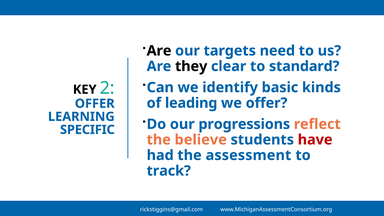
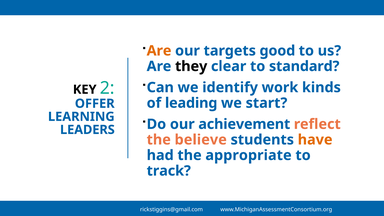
Are colour: black -> orange (159, 51)
need: need -> good (277, 51)
basic: basic -> work (280, 87)
we offer: offer -> start (266, 103)
progressions: progressions -> achievement (244, 124)
SPECIFIC: SPECIFIC -> LEADERS (87, 130)
have colour: red -> orange (315, 140)
assessment: assessment -> appropriate (248, 155)
